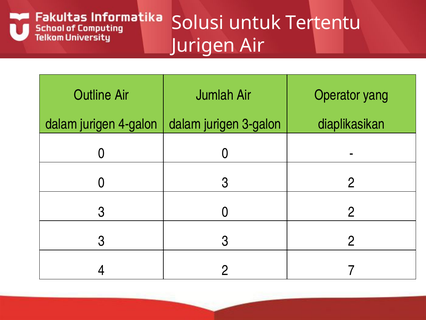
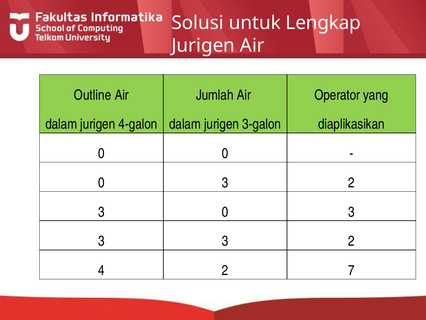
Tertentu: Tertentu -> Lengkap (323, 23)
3 0 2: 2 -> 3 (351, 212)
